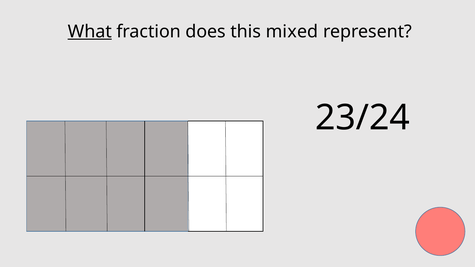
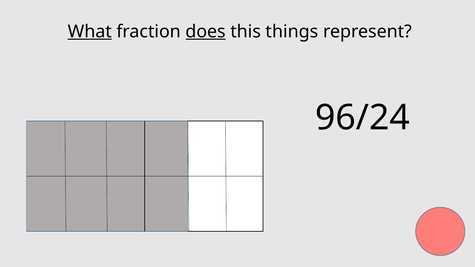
does underline: none -> present (206, 31)
mixed: mixed -> things (292, 31)
23/24: 23/24 -> 96/24 (363, 118)
